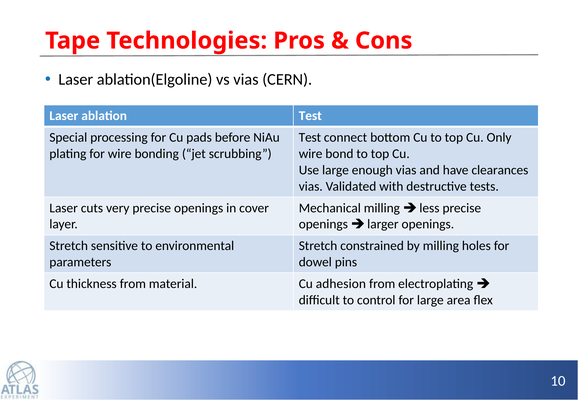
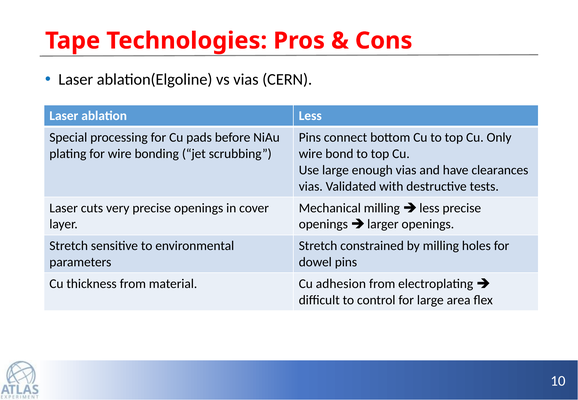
ablation Test: Test -> Less (310, 116)
Test: Test -> Pins (310, 138)
